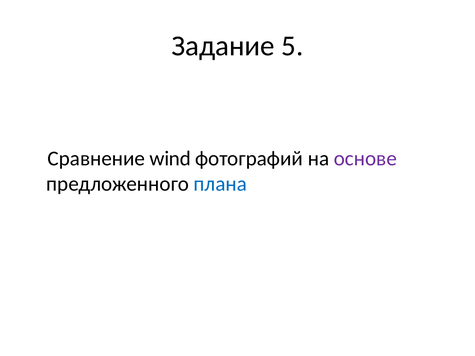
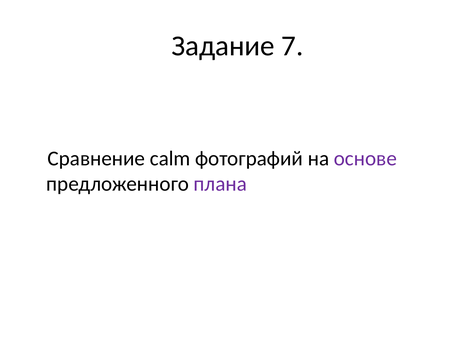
5: 5 -> 7 (292, 46)
wind: wind -> calm (170, 159)
плана colour: blue -> purple (220, 184)
